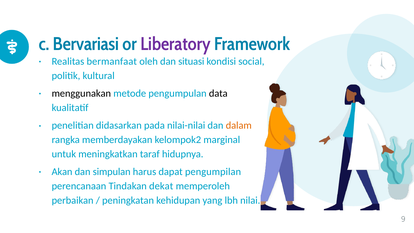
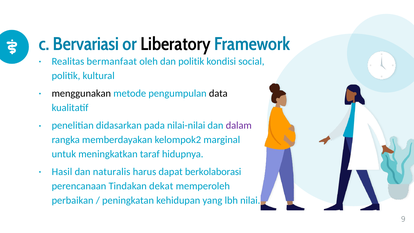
Liberatory colour: purple -> black (176, 44)
dan situasi: situasi -> politik (191, 61)
dalam colour: orange -> purple (239, 125)
Akan: Akan -> Hasil (62, 172)
simpulan: simpulan -> naturalis (112, 172)
pengumpilan: pengumpilan -> berkolaborasi (213, 172)
